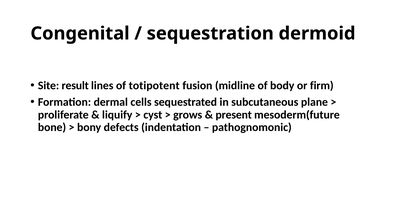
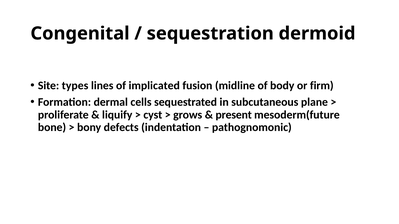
result: result -> types (75, 86)
totipotent: totipotent -> implicated (154, 86)
